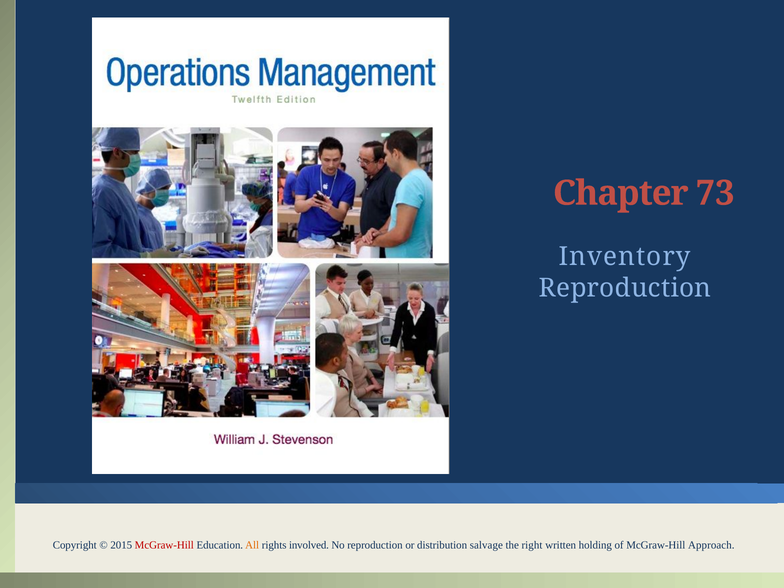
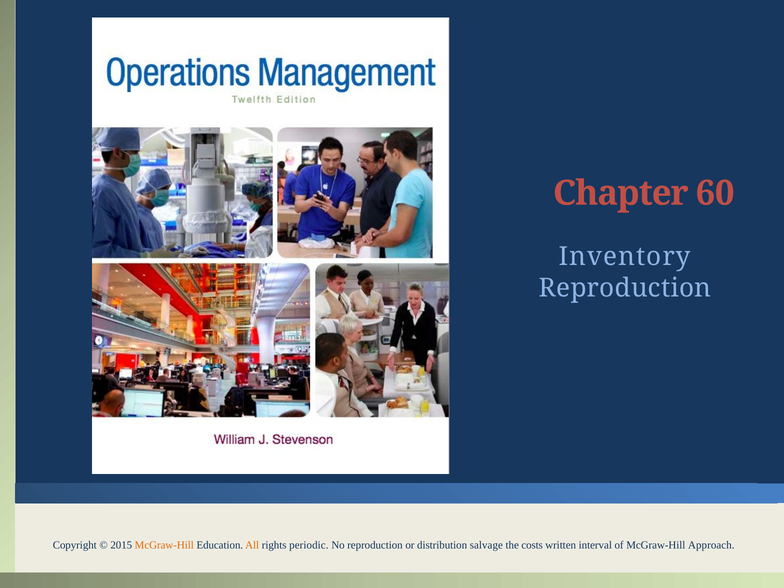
73: 73 -> 60 (715, 193)
McGraw-Hill colour: red -> orange (164, 545)
involved: involved -> periodic (309, 545)
right: right -> costs (532, 545)
holding: holding -> interval (595, 545)
